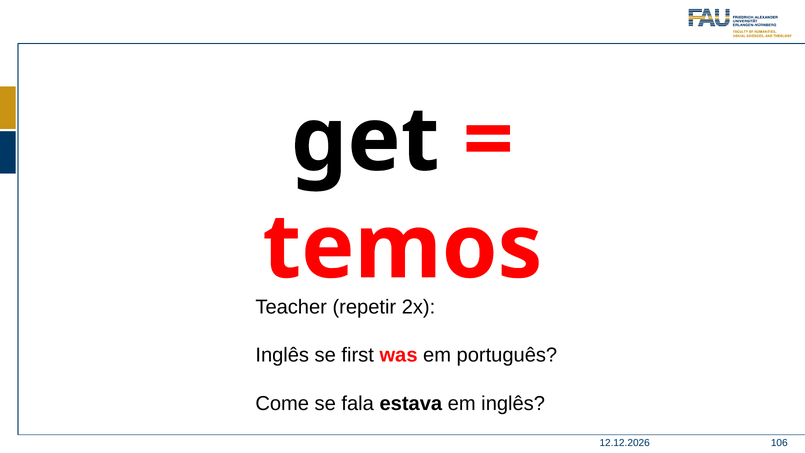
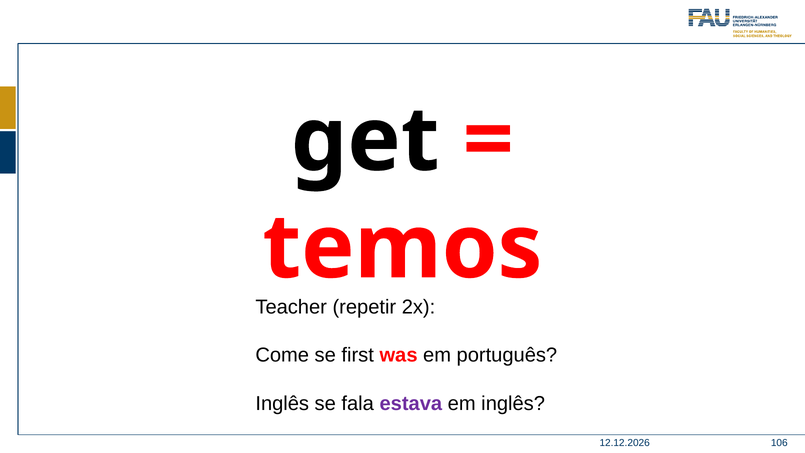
Inglês: Inglês -> Come (282, 355)
Come: Come -> Inglês (282, 403)
estava colour: black -> purple (411, 403)
